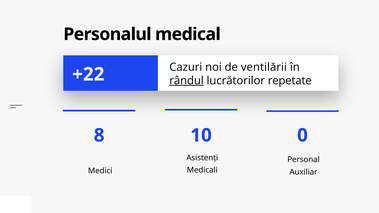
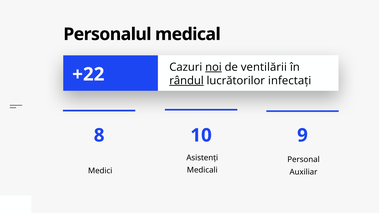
noi underline: none -> present (213, 67)
repetate: repetate -> infectați (290, 81)
0: 0 -> 9 (302, 135)
